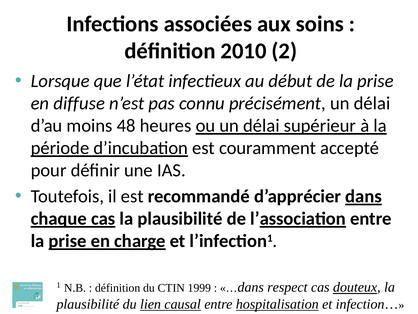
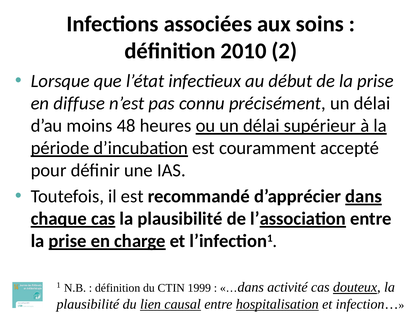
respect: respect -> activité (287, 287)
